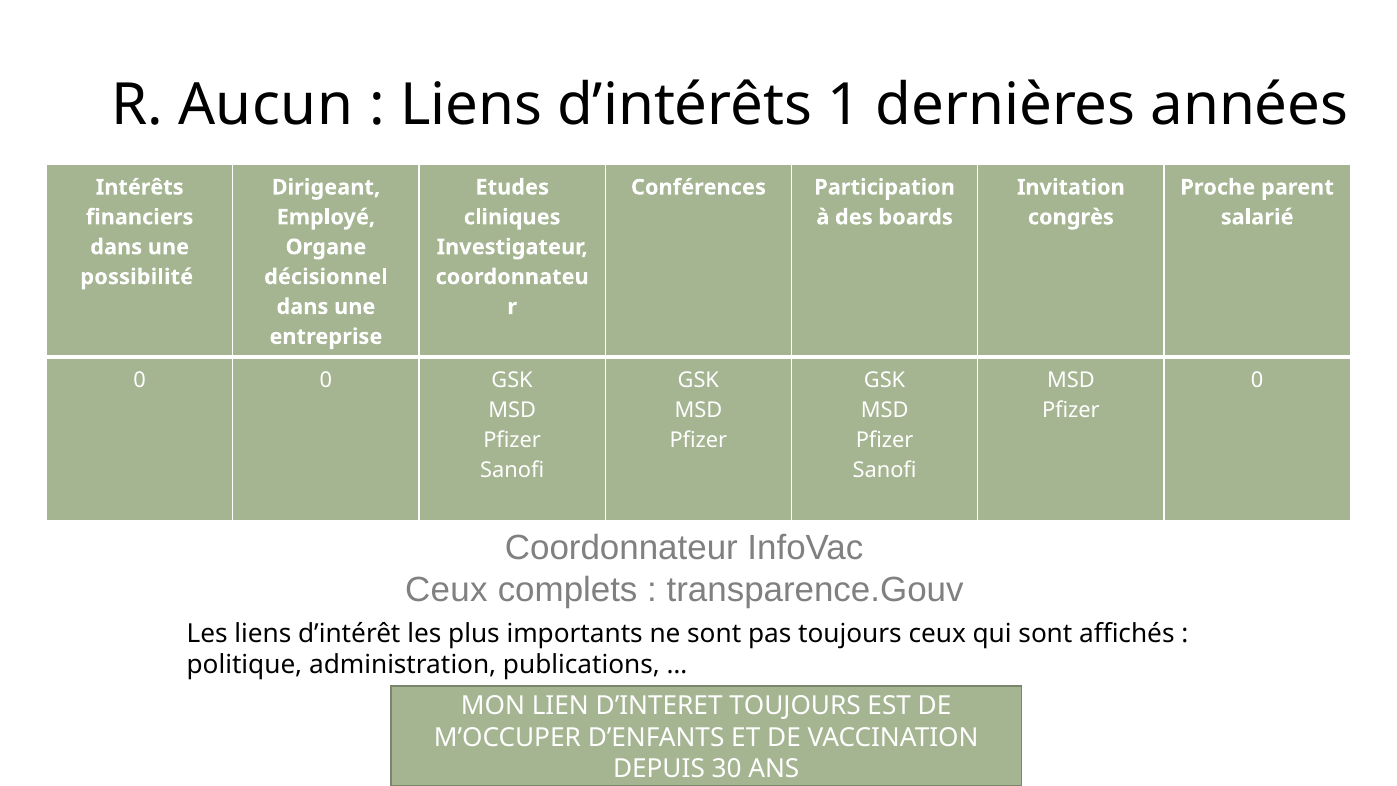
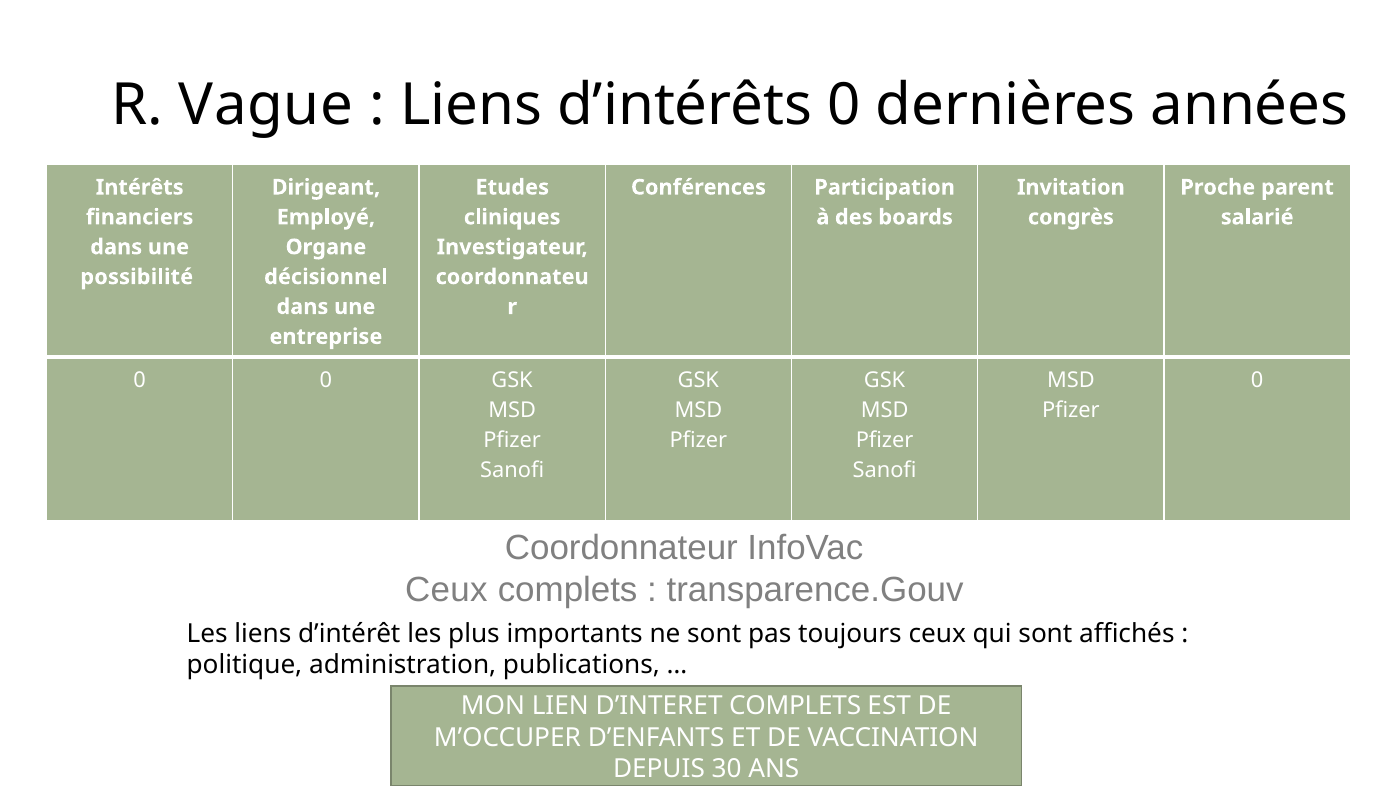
Aucun: Aucun -> Vague (266, 106)
d’intérêts 1: 1 -> 0 (844, 106)
D’INTERET TOUJOURS: TOUJOURS -> COMPLETS (795, 706)
